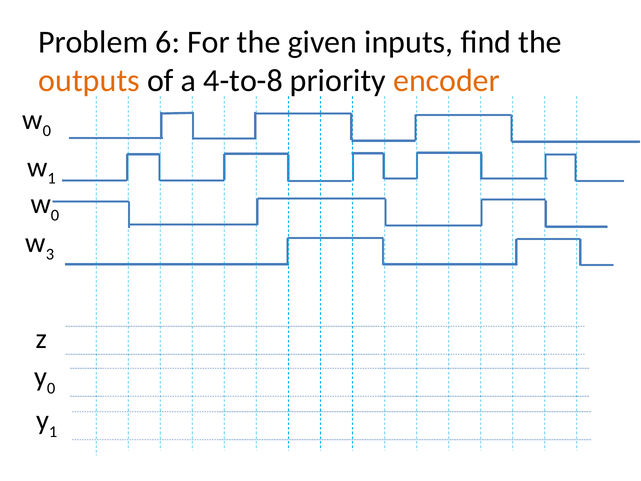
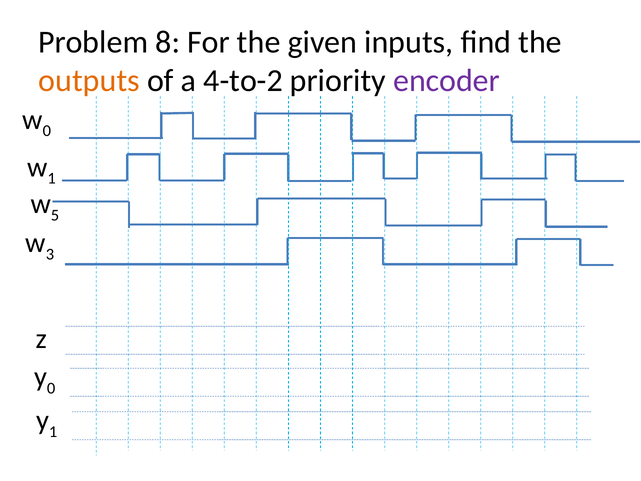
6: 6 -> 8 (168, 42)
4-to-8: 4-to-8 -> 4-to-2 (243, 81)
encoder colour: orange -> purple (447, 81)
0: 0 -> 5 (55, 215)
